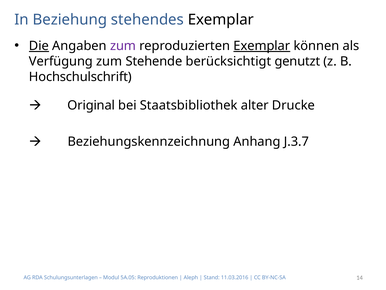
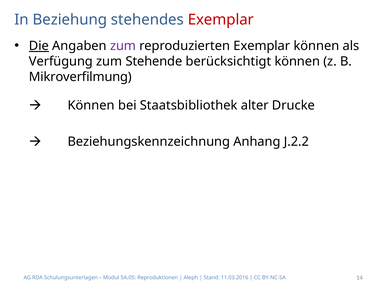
Exemplar colour: black -> red (221, 20)
Exemplar underline: present -> none (262, 46)
berücksichtigt genutzt: genutzt -> können (297, 61)
Hochschulschrift: Hochschulschrift -> Mikroverfilmung (80, 77)
Original: Original -> Können (91, 105)
J.3.7: J.3.7 -> J.2.2 (296, 141)
